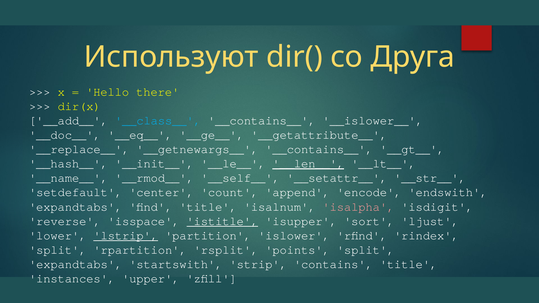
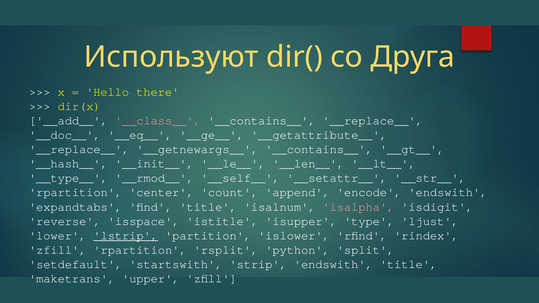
__class__ colour: light blue -> pink (158, 121)
__contains__ __islower__: __islower__ -> __replace__ (373, 121)
__len__ underline: present -> none (308, 164)
__name__: __name__ -> __type__ (68, 178)
setdefault: setdefault -> rpartition (76, 193)
istitle underline: present -> none (222, 221)
sort: sort -> type (369, 221)
split: split -> zfill (58, 250)
points: points -> python (298, 250)
expandtabs: expandtabs -> setdefault (76, 264)
strip contains: contains -> endswith (333, 264)
instances: instances -> maketrans (72, 279)
